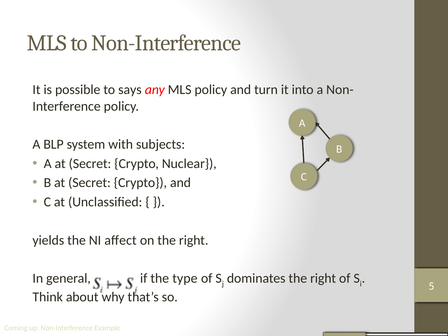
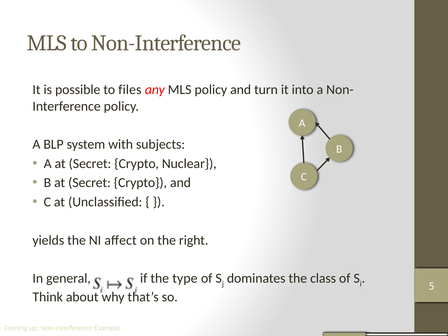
says: says -> files (130, 90)
dominates the right: right -> class (323, 278)
